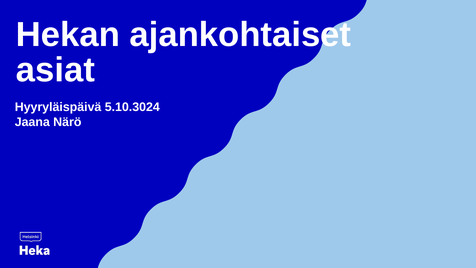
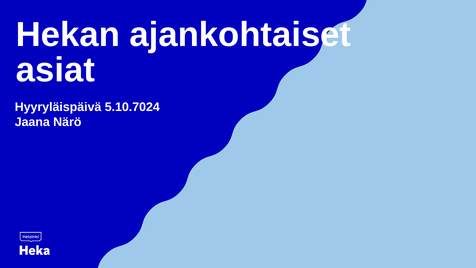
5.10.3024: 5.10.3024 -> 5.10.7024 (132, 107)
